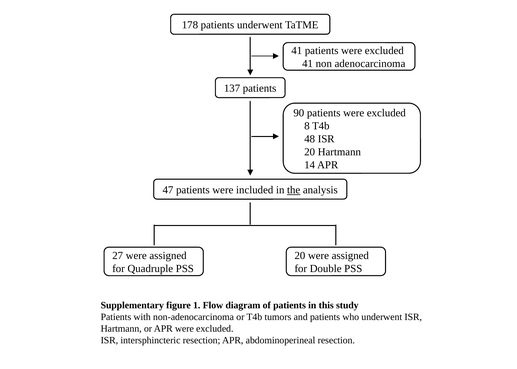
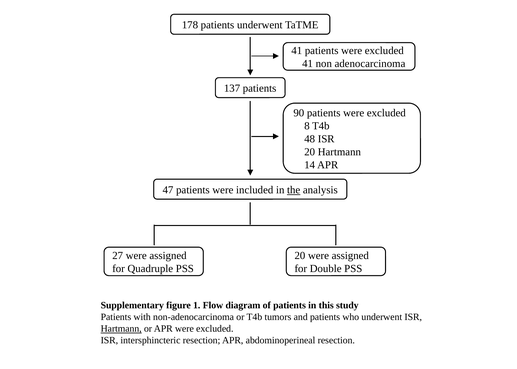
Hartmann underline: none -> present (121, 329)
